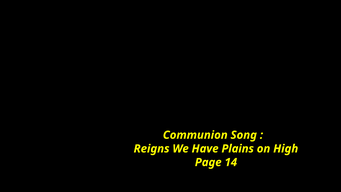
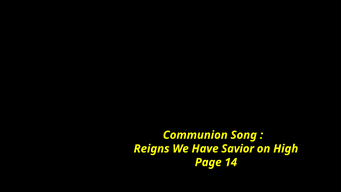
Plains: Plains -> Savior (238, 149)
